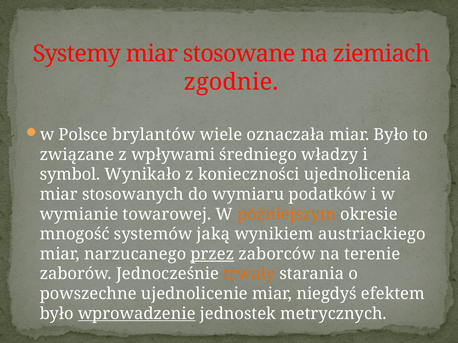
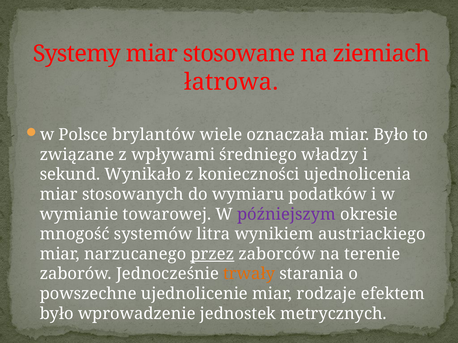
zgodnie: zgodnie -> łatrowa (231, 82)
symbol: symbol -> sekund (70, 175)
późniejszym colour: orange -> purple (287, 215)
jaką: jaką -> litra (213, 234)
niegdyś: niegdyś -> rodzaje (326, 294)
wprowadzenie underline: present -> none (137, 314)
